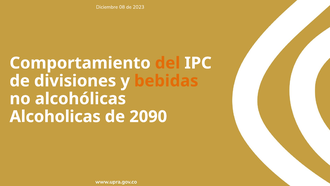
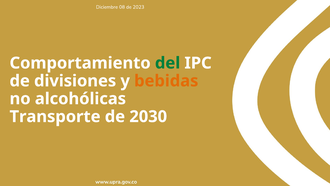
del colour: orange -> green (168, 63)
Alcoholicas: Alcoholicas -> Transporte (55, 116)
2090: 2090 -> 2030 (148, 116)
